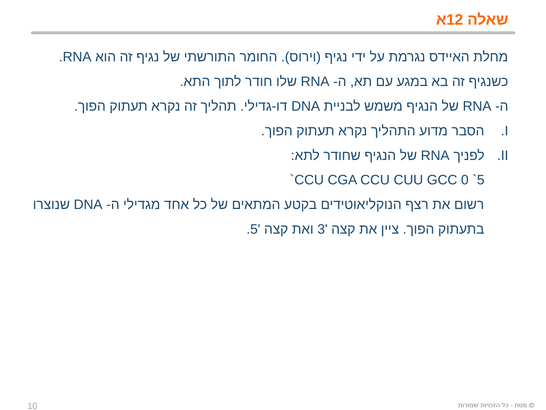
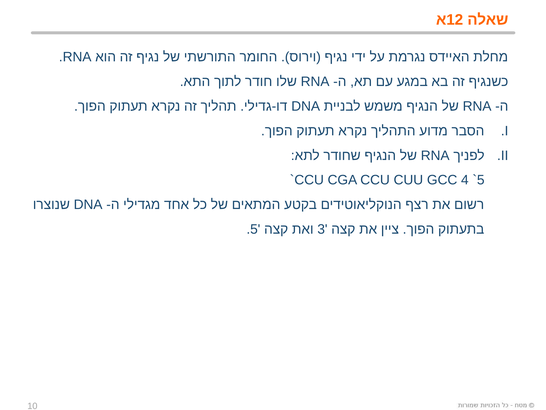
0: 0 -> 4 (465, 180)
